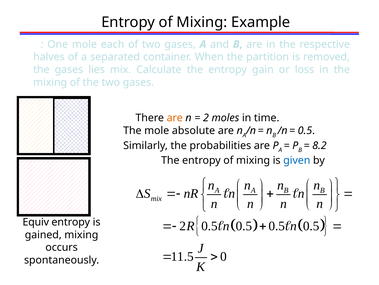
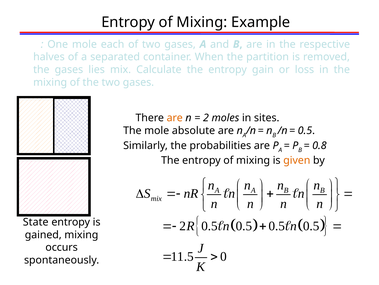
time: time -> sites (267, 118)
8.2: 8.2 -> 0.8 (319, 145)
given colour: blue -> orange (297, 160)
Equiv: Equiv -> State (36, 222)
